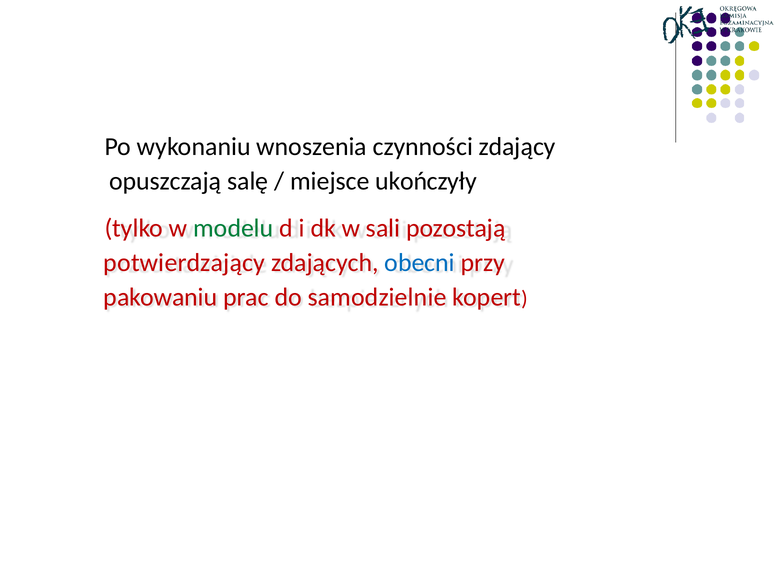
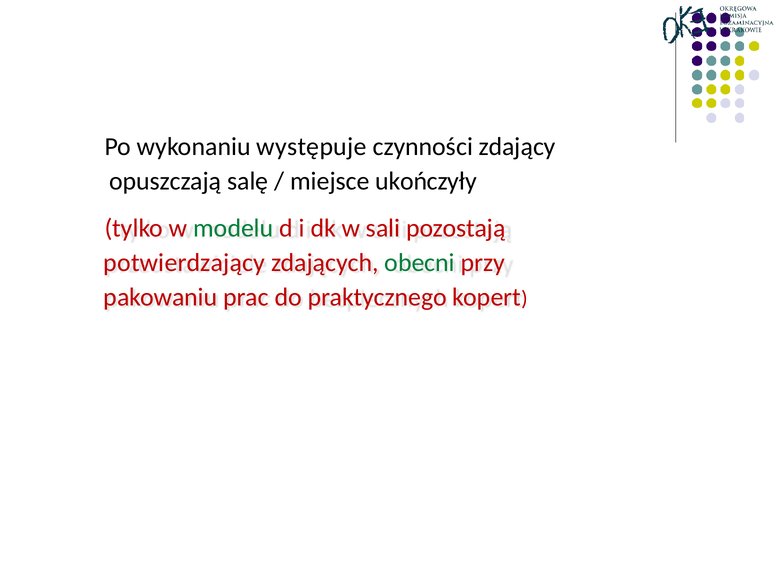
wnoszenia: wnoszenia -> występuje (312, 147)
obecni colour: blue -> green (420, 263)
samodzielnie: samodzielnie -> praktycznego (377, 297)
